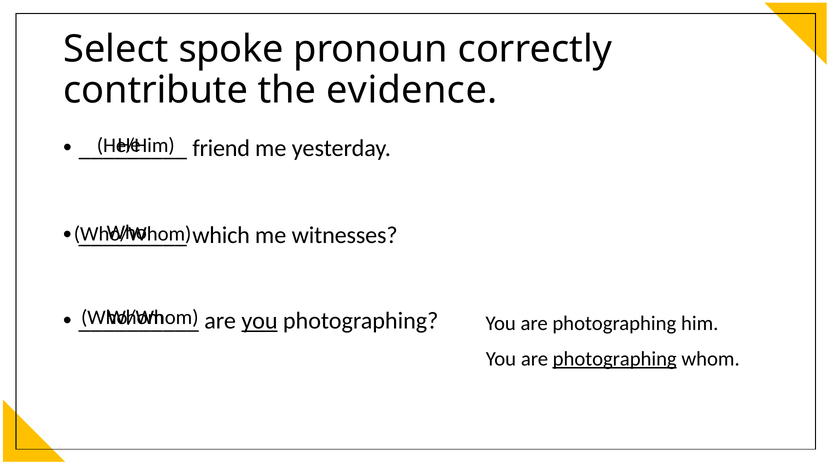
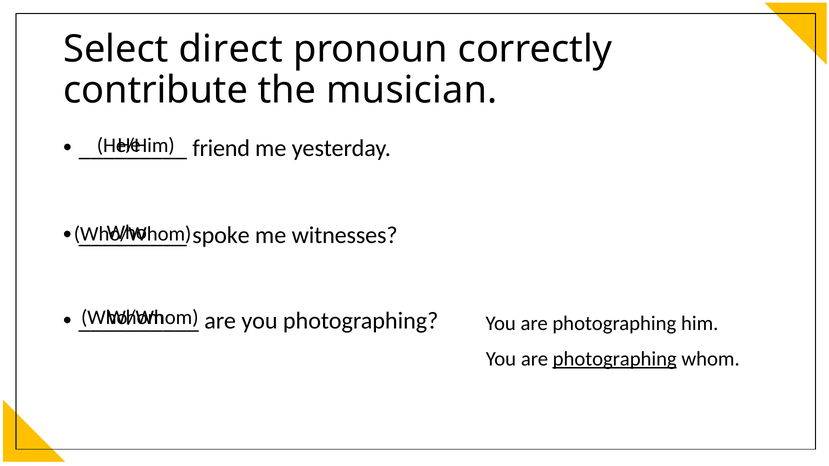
spoke: spoke -> direct (231, 49)
evidence: evidence -> musician (412, 90)
which: which -> spoke (221, 235)
you underline: present -> none (259, 321)
